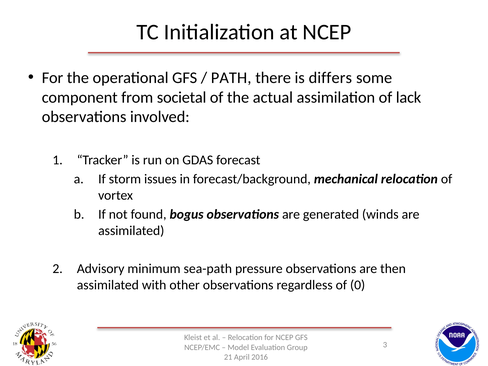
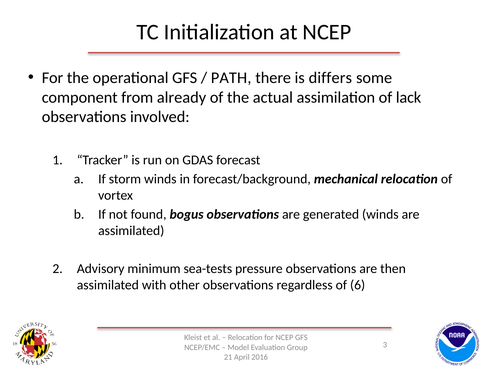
societal: societal -> already (182, 97)
storm issues: issues -> winds (160, 179)
sea-path: sea-path -> sea-tests (208, 269)
0: 0 -> 6 (358, 285)
